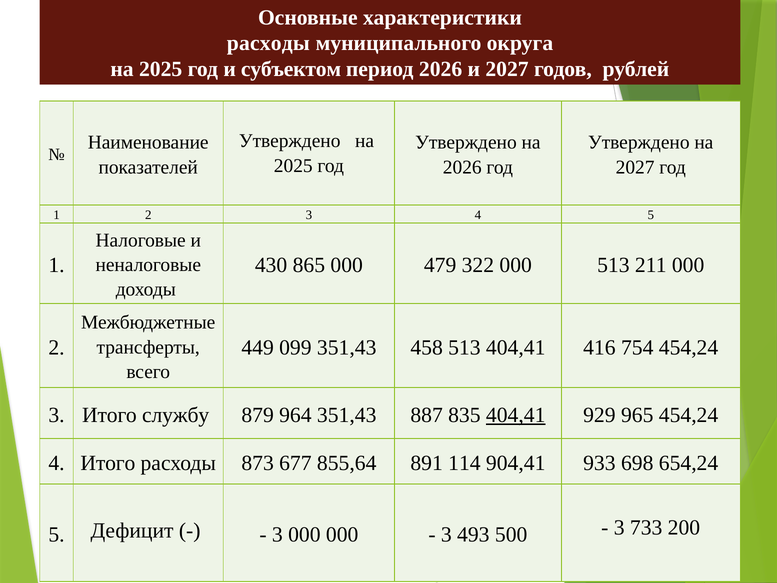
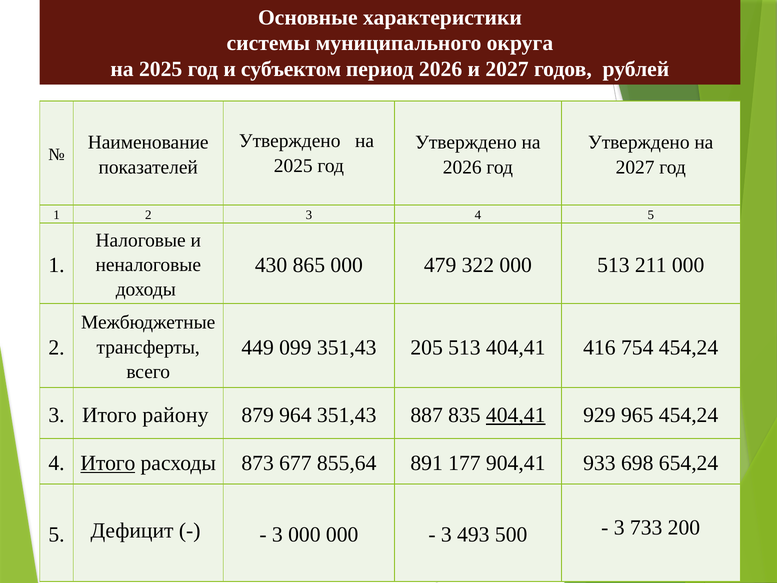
расходы: расходы -> системы (268, 43)
458: 458 -> 205 (427, 347)
службу: службу -> району (175, 415)
Итого underline: none -> present (108, 463)
114: 114 -> 177 (464, 463)
